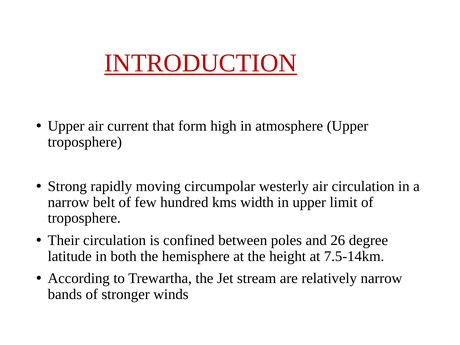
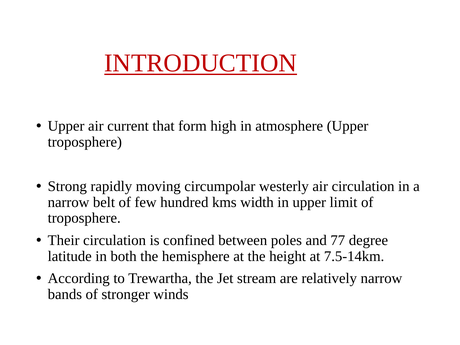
26: 26 -> 77 (338, 240)
